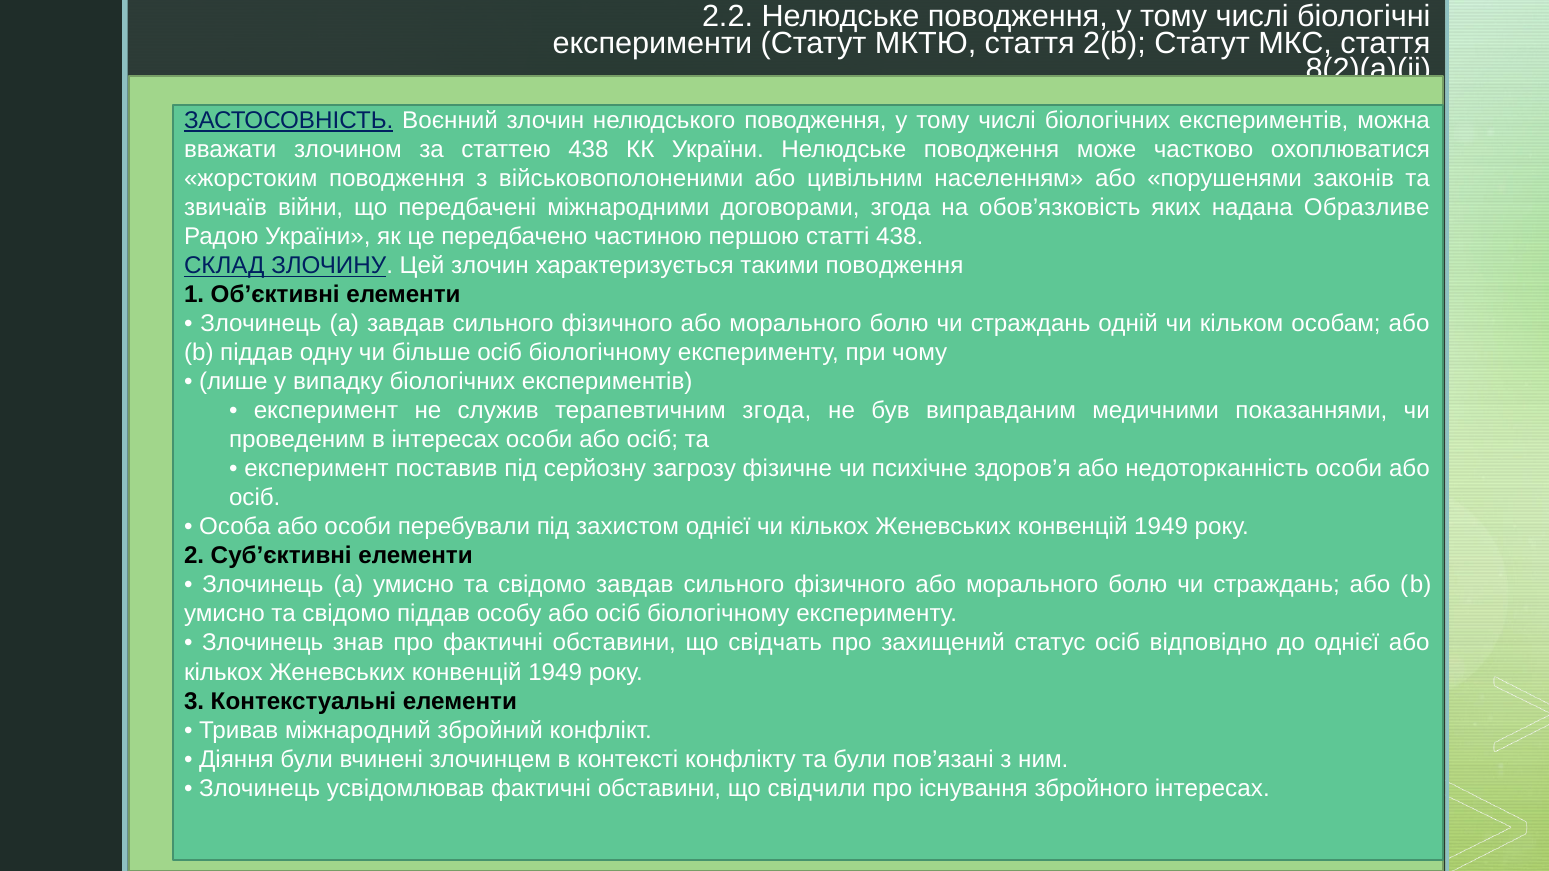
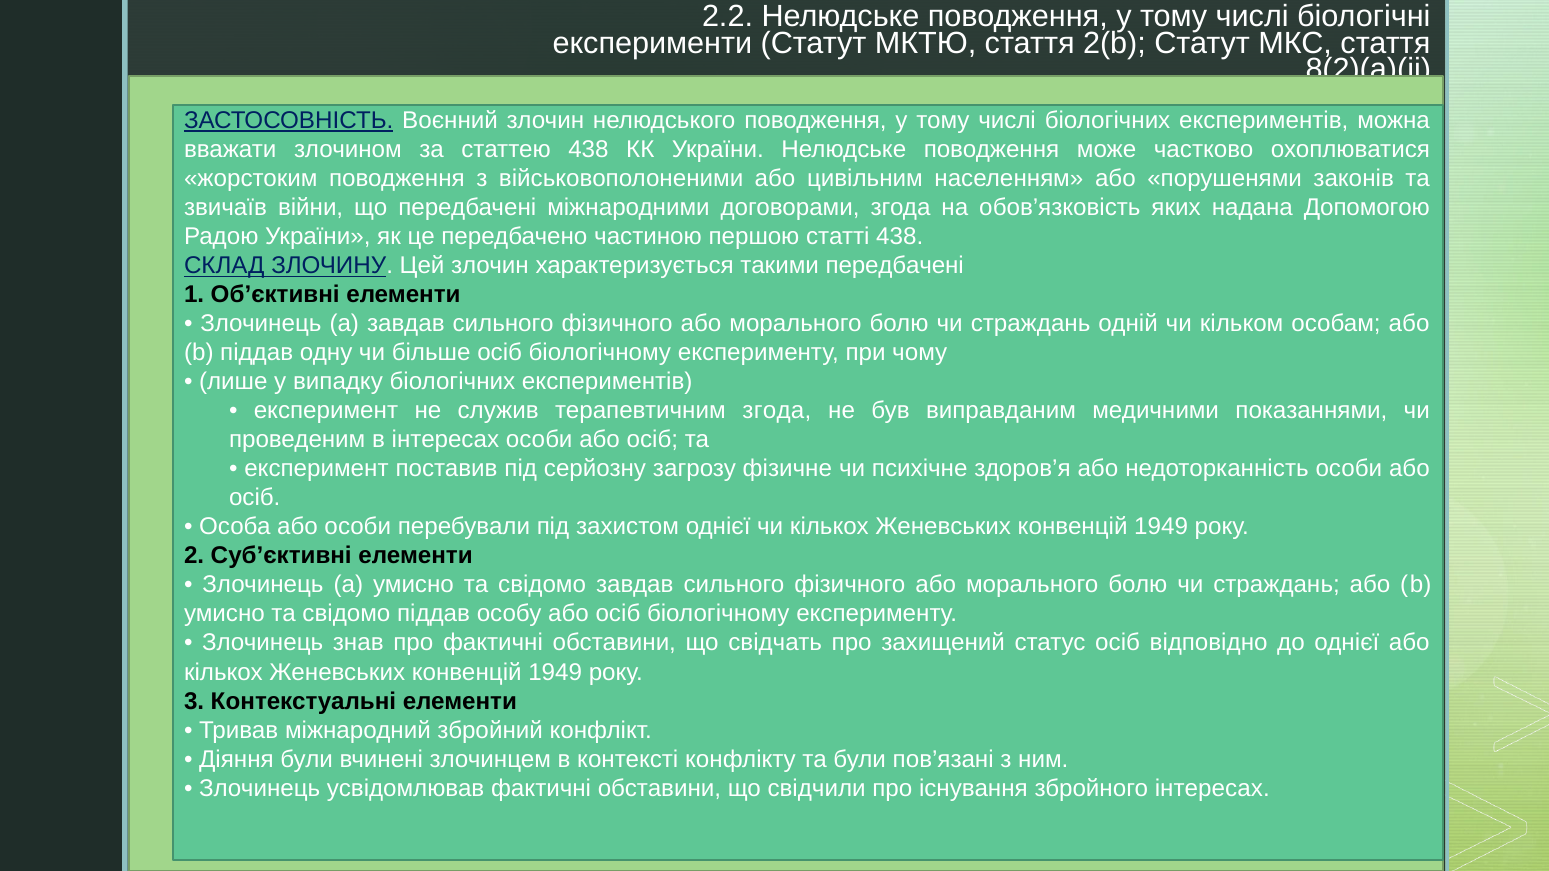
Образливе: Образливе -> Допомогою (1367, 208)
такими поводження: поводження -> передбачені (895, 266)
